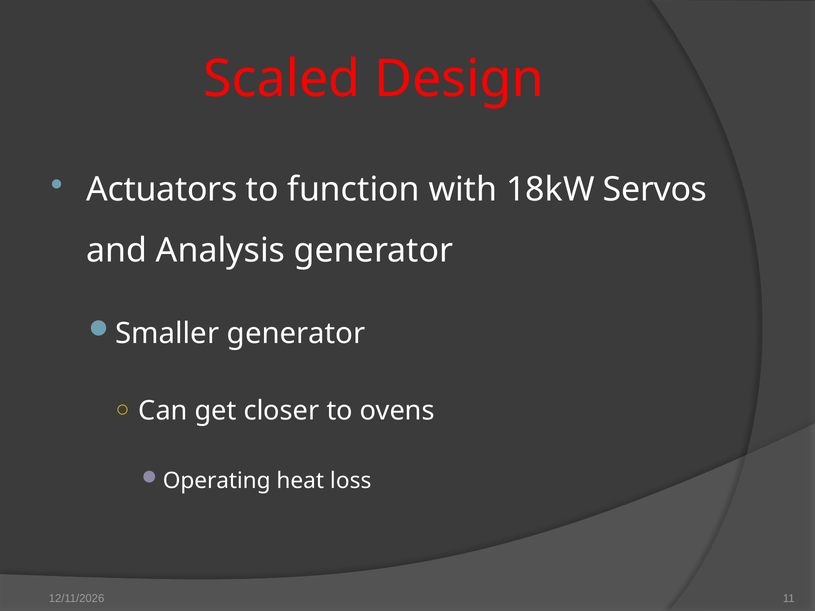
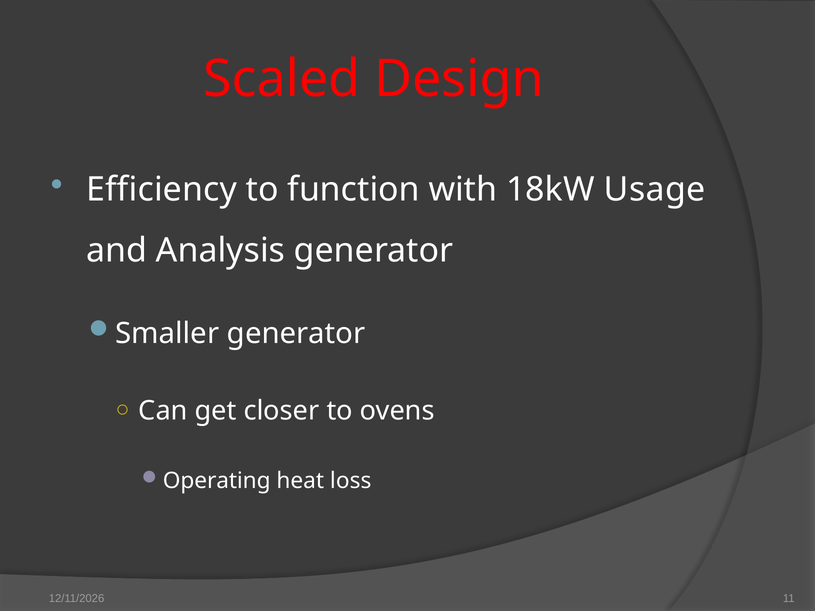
Actuators: Actuators -> Efficiency (162, 190)
Servos: Servos -> Usage (655, 190)
